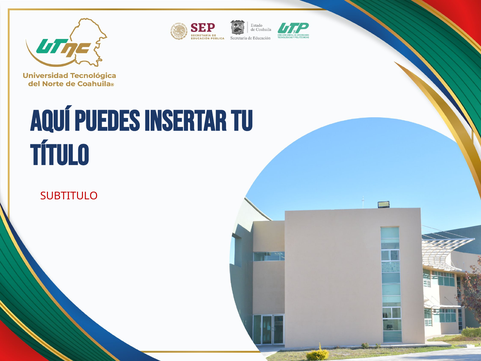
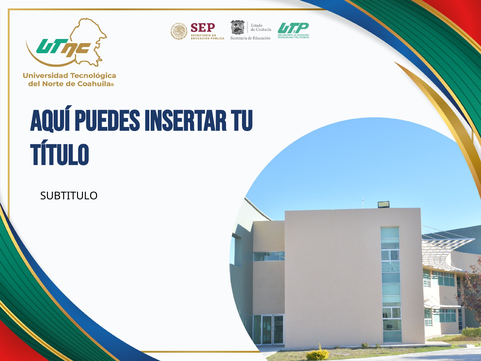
SUBTITULO colour: red -> black (69, 196)
